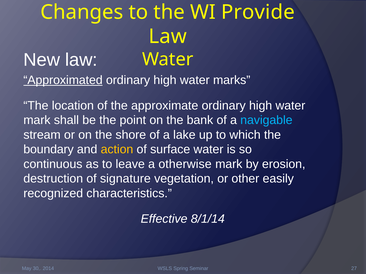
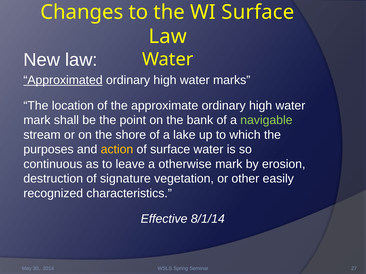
WI Provide: Provide -> Surface (258, 12)
navigable colour: light blue -> light green (266, 120)
boundary: boundary -> purposes (48, 150)
